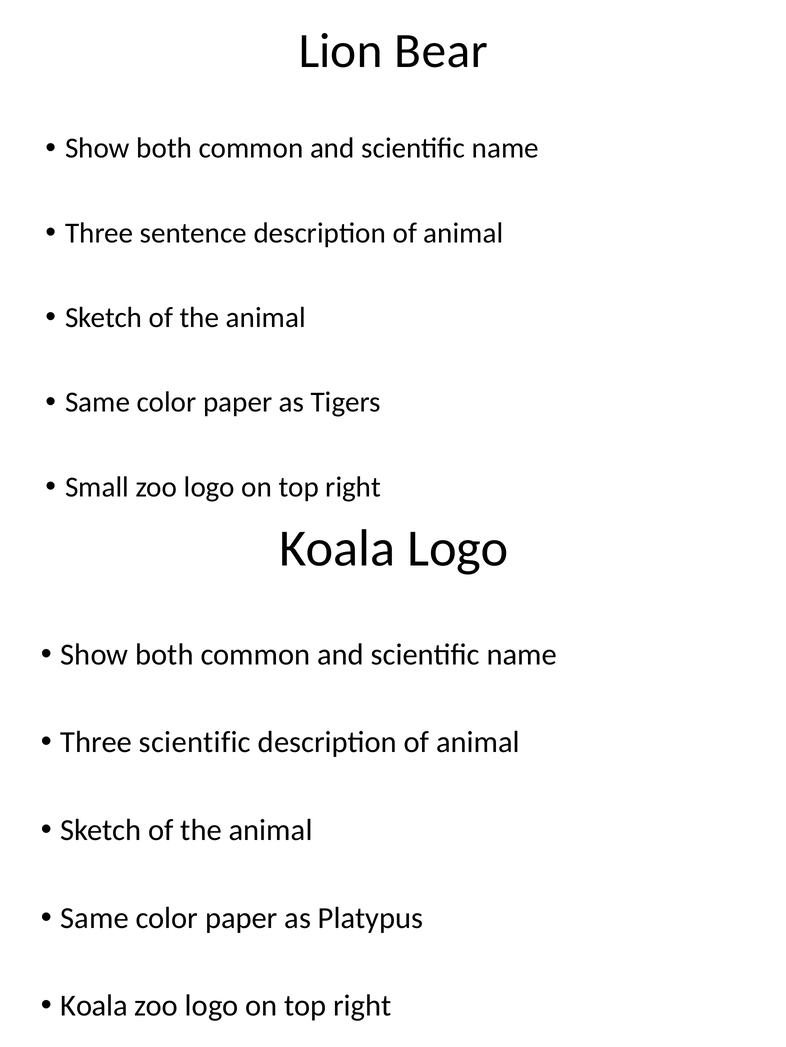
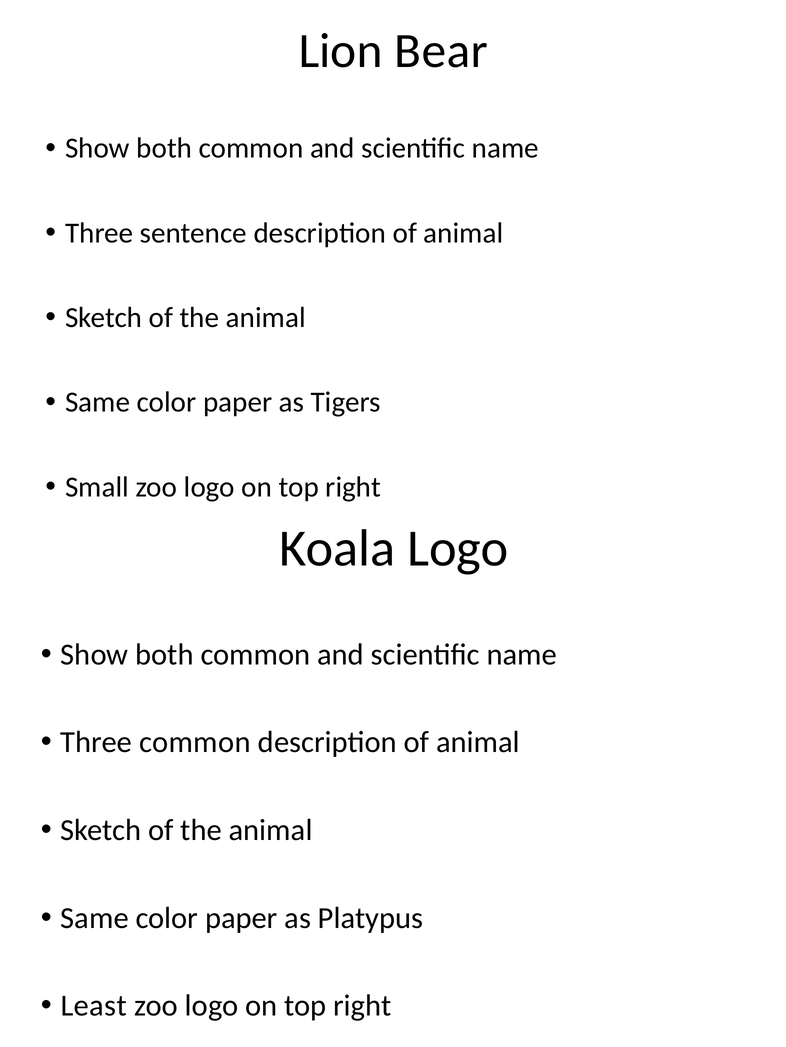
Three scientific: scientific -> common (195, 743)
Koala: Koala -> Least (94, 1007)
